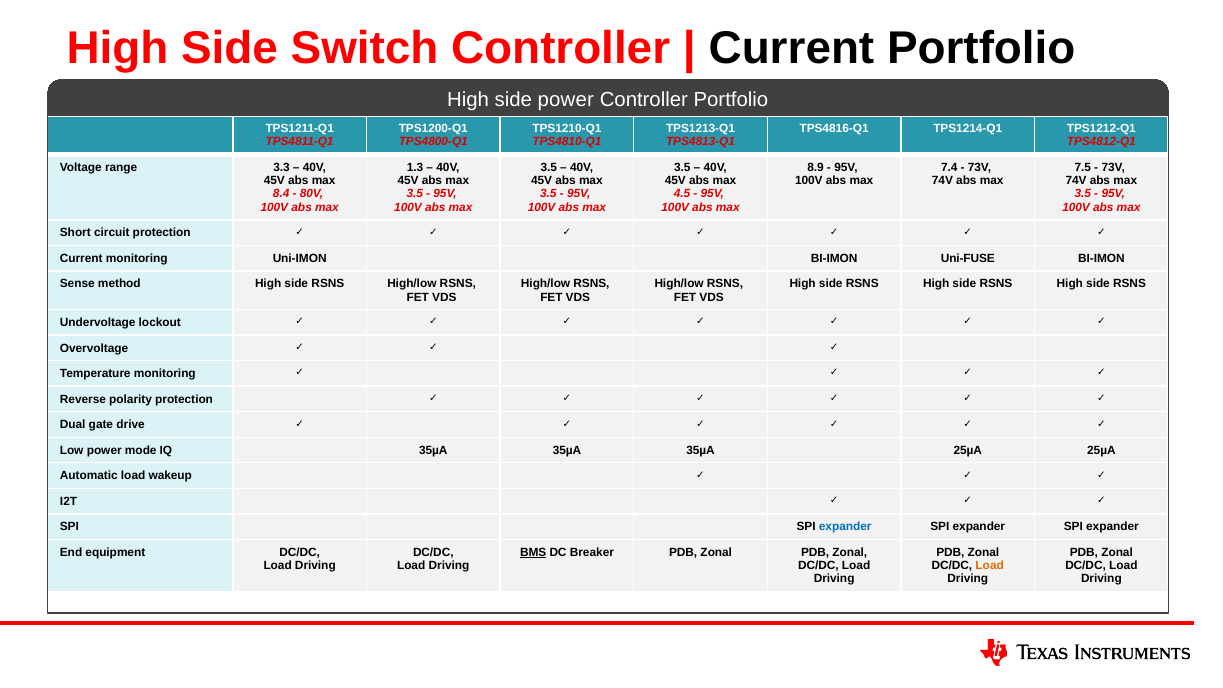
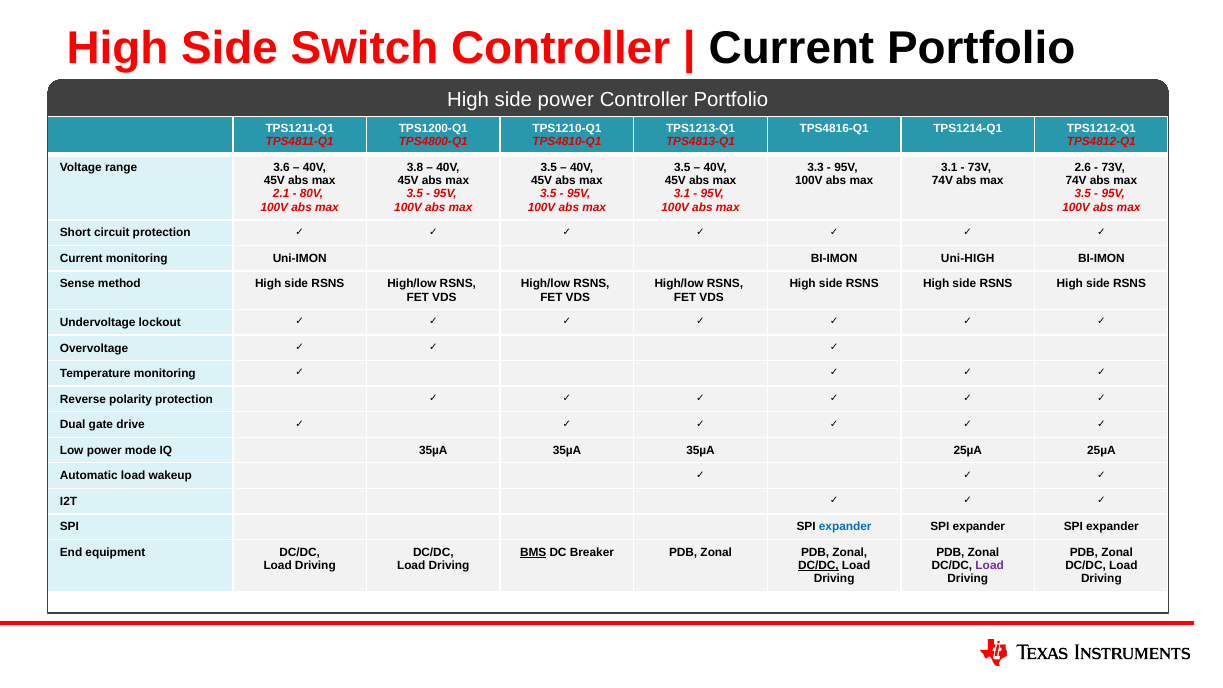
3.3: 3.3 -> 3.6 (282, 168)
1.3: 1.3 -> 3.8 (415, 168)
8.9: 8.9 -> 3.3 (816, 168)
7.4: 7.4 -> 3.1 (949, 168)
7.5: 7.5 -> 2.6 (1083, 168)
8.4: 8.4 -> 2.1 (281, 194)
4.5: 4.5 -> 3.1 (682, 194)
Uni-FUSE: Uni-FUSE -> Uni-HIGH (968, 258)
DC/DC underline: none -> present (818, 565)
Load colour: orange -> purple (990, 565)
